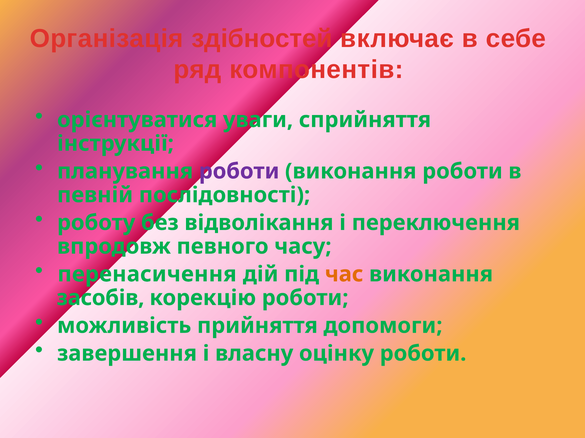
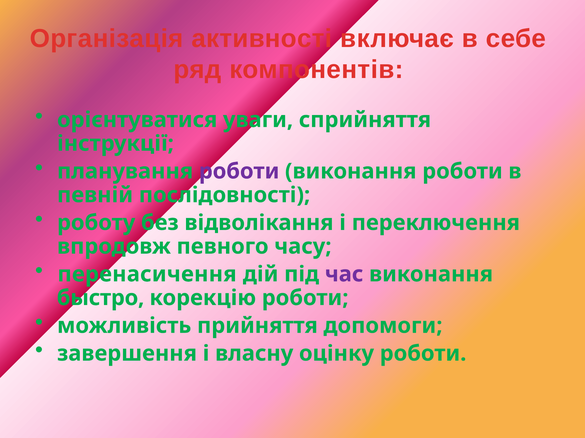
здібностей: здібностей -> активності (262, 39)
час colour: orange -> purple (344, 275)
засобів: засобів -> быстро (101, 298)
